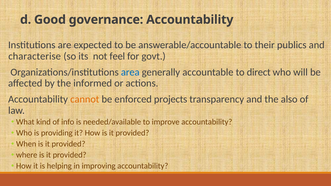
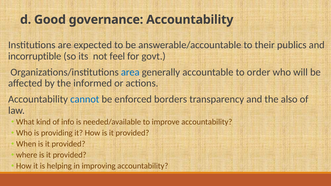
characterise: characterise -> incorruptible (35, 56)
direct: direct -> order (259, 72)
cannot colour: orange -> blue (85, 99)
projects: projects -> borders (171, 99)
